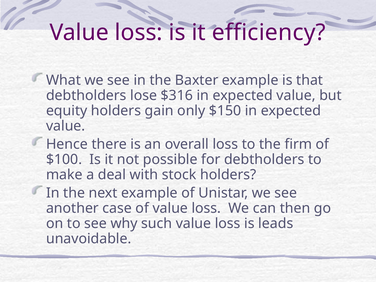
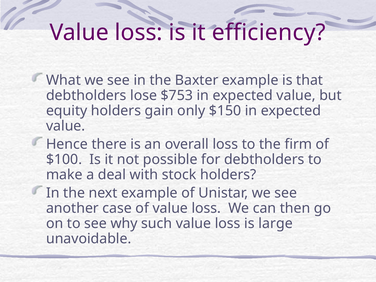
$316: $316 -> $753 (177, 96)
leads: leads -> large (276, 224)
